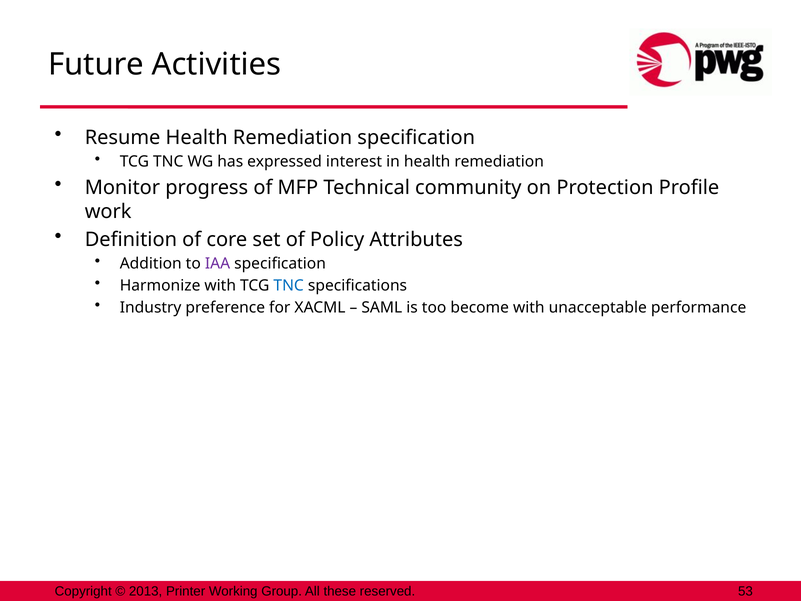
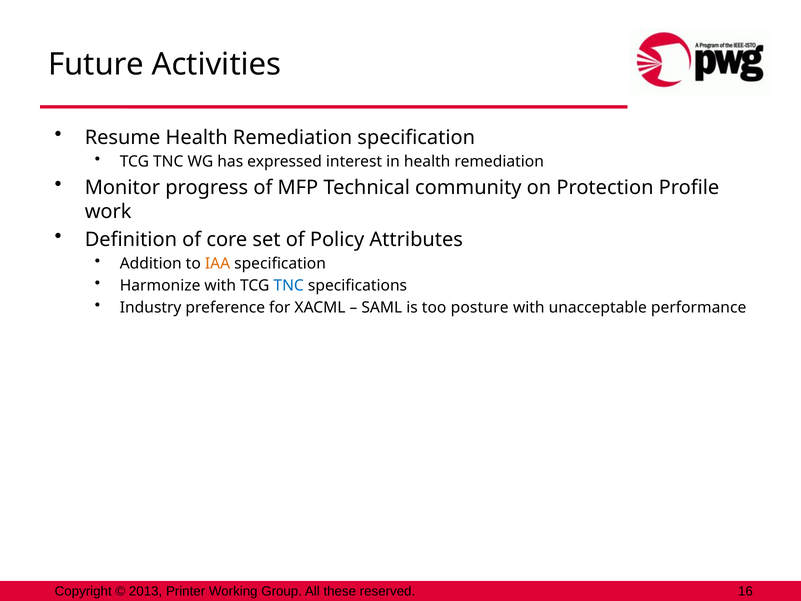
IAA colour: purple -> orange (218, 264)
become: become -> posture (480, 307)
53: 53 -> 16 (746, 591)
